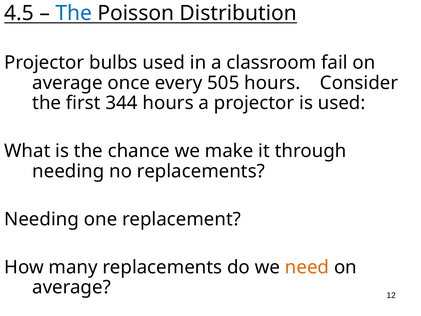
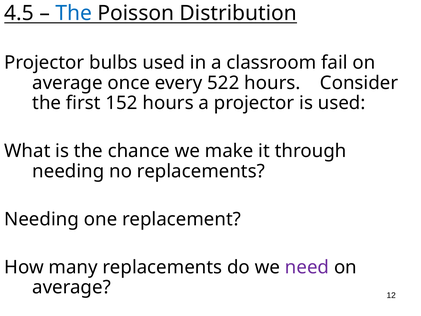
505: 505 -> 522 (223, 83)
344: 344 -> 152 (122, 103)
need colour: orange -> purple (307, 267)
